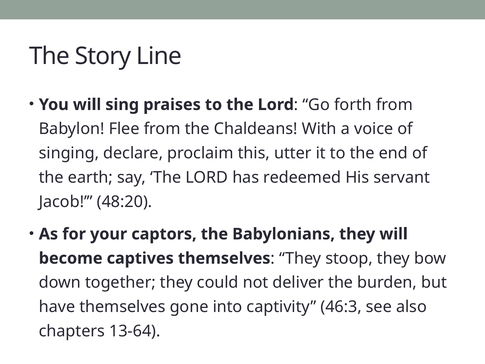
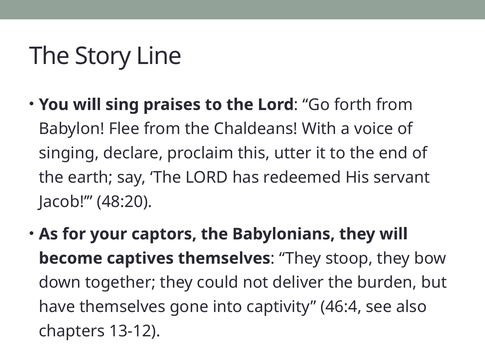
46:3: 46:3 -> 46:4 (341, 307)
13-64: 13-64 -> 13-12 (135, 331)
